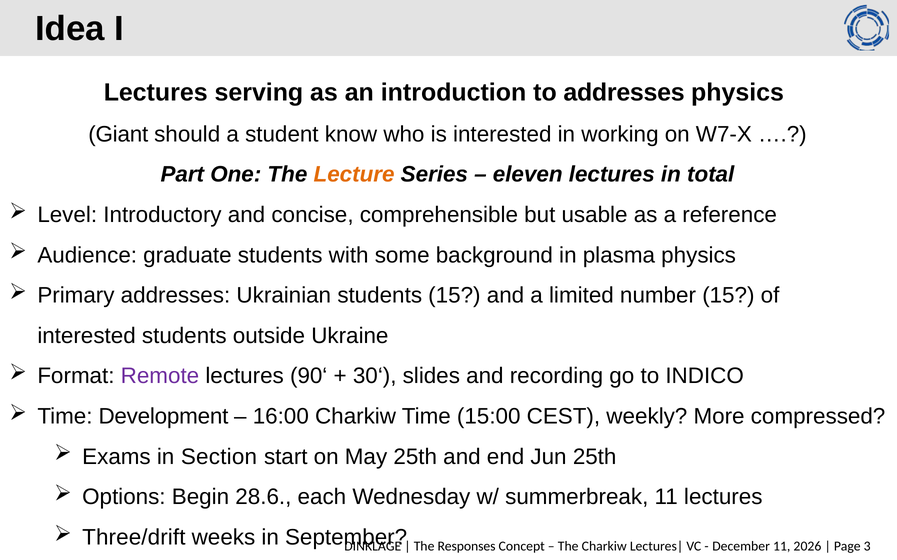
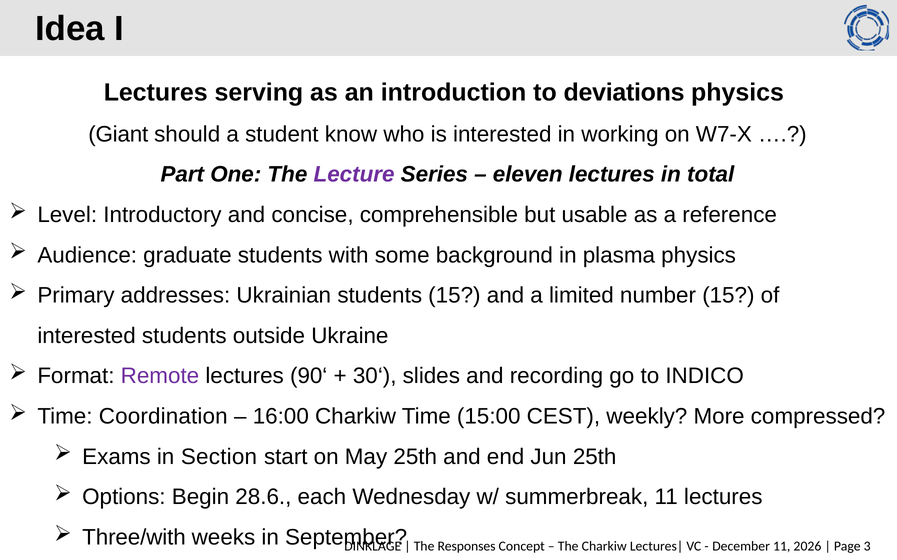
to addresses: addresses -> deviations (624, 93)
Lecture colour: orange -> purple (354, 175)
Development: Development -> Coordination (163, 417)
Three/drift: Three/drift -> Three/with (134, 538)
